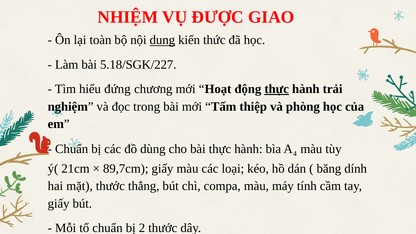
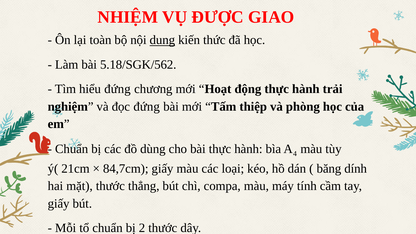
5.18/SGK/227: 5.18/SGK/227 -> 5.18/SGK/562 (138, 65)
thực underline: present -> none (277, 89)
đọc trong: trong -> đứng (147, 107)
89,7cm: 89,7cm -> 84,7cm (126, 168)
